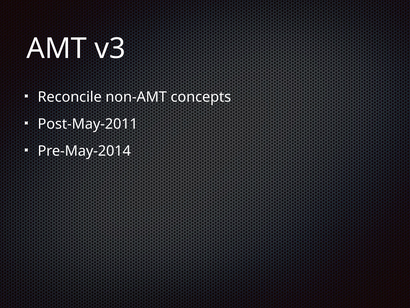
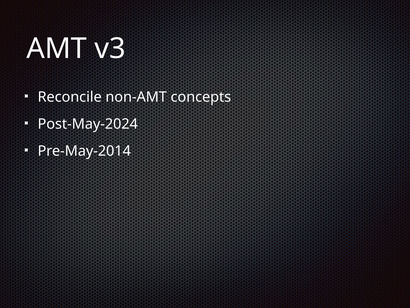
Post-May-2011: Post-May-2011 -> Post-May-2024 (88, 124)
